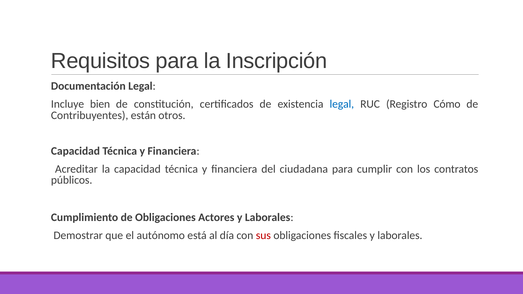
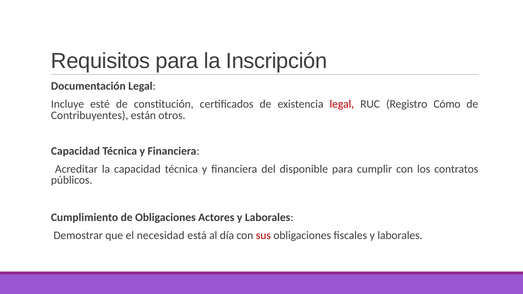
bien: bien -> esté (100, 104)
legal colour: blue -> red (342, 104)
ciudadana: ciudadana -> disponible (304, 169)
autónomo: autónomo -> necesidad (161, 235)
